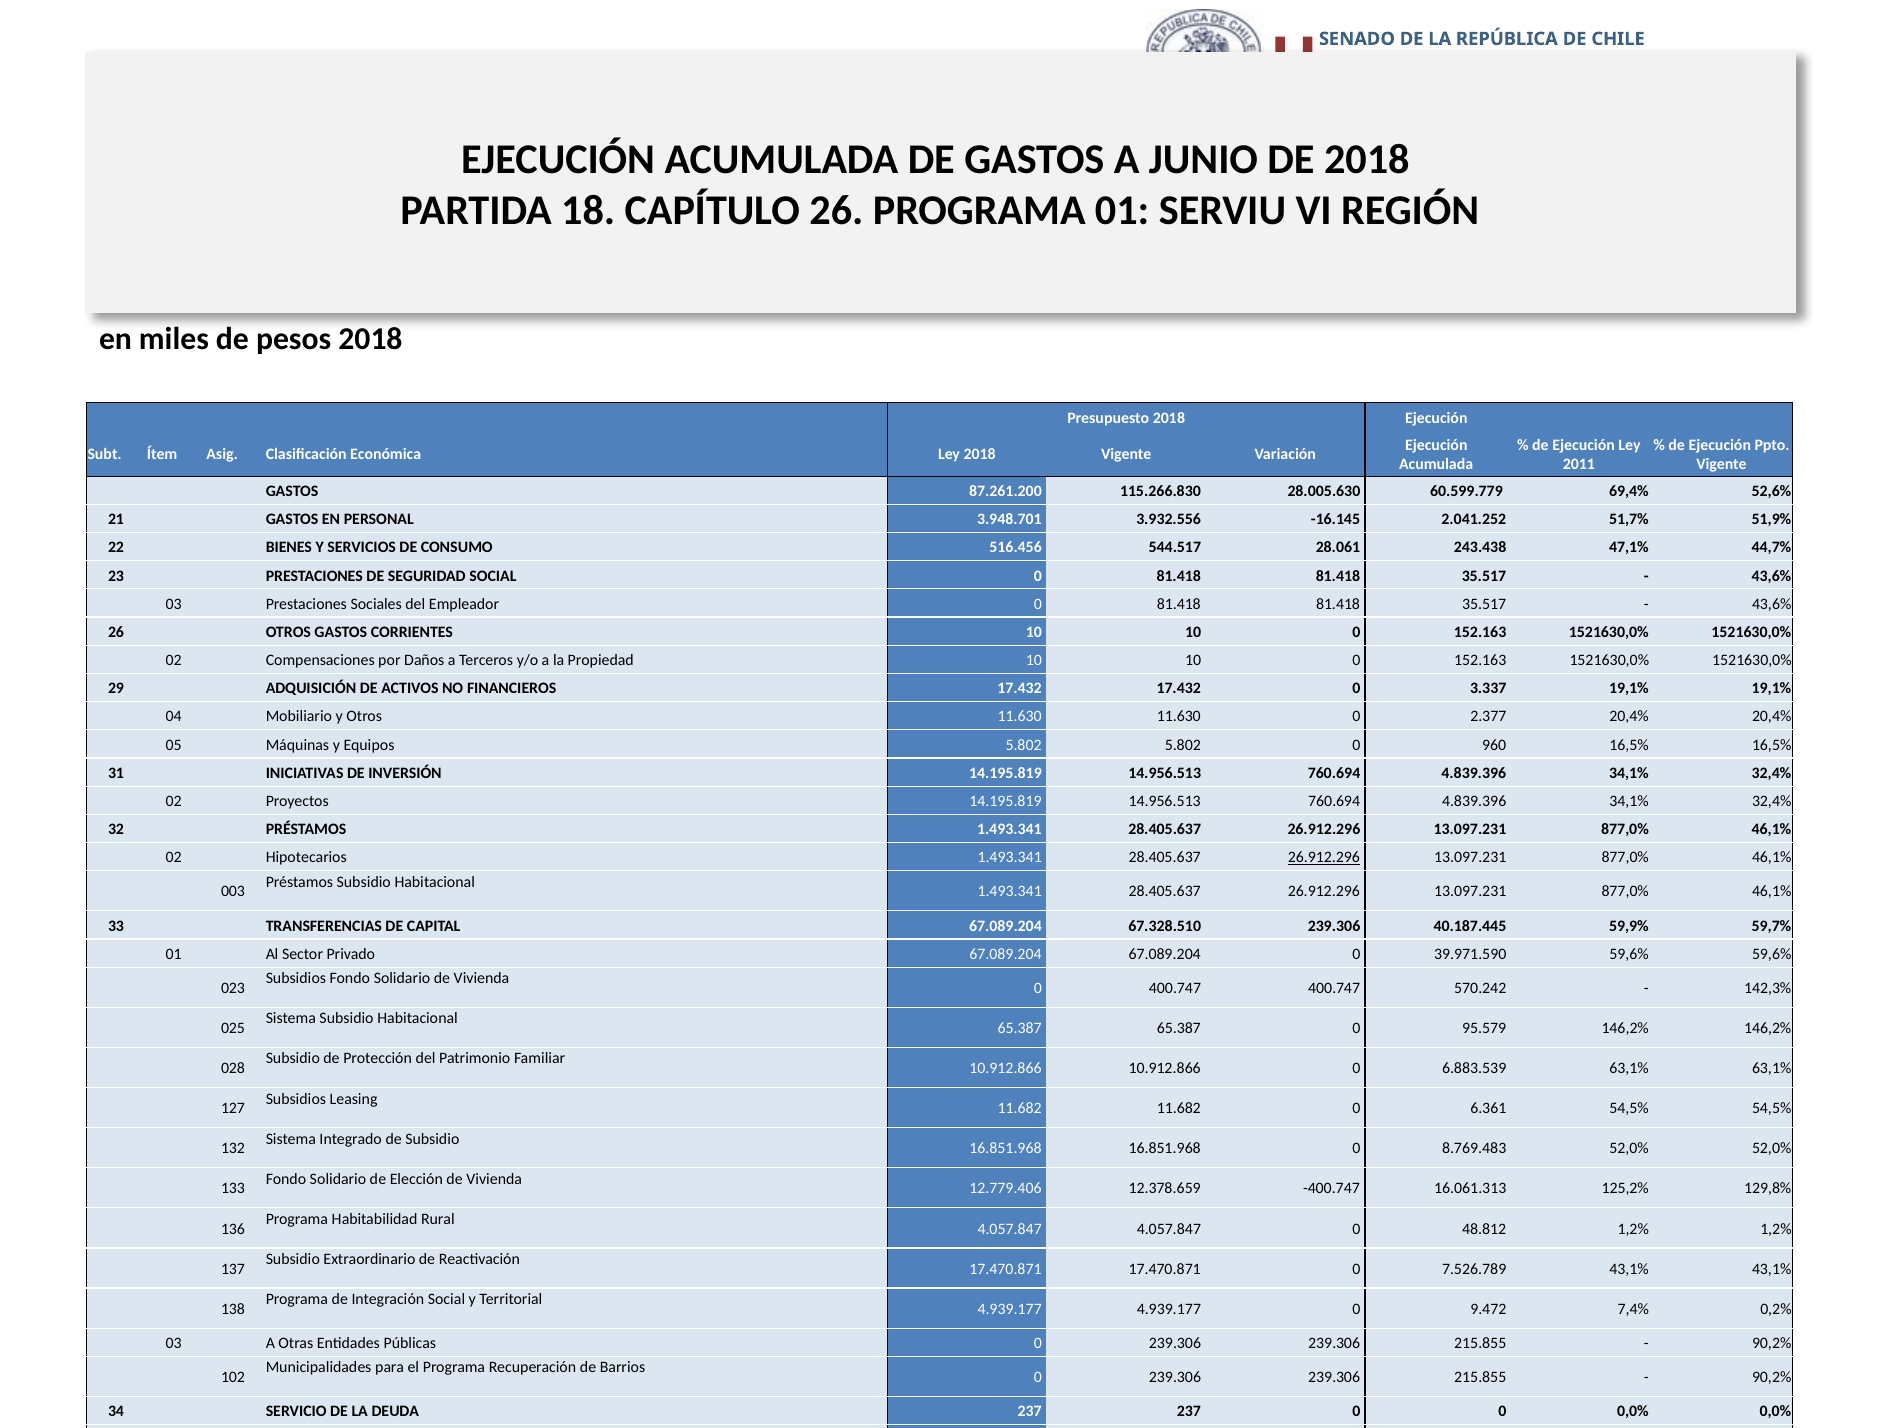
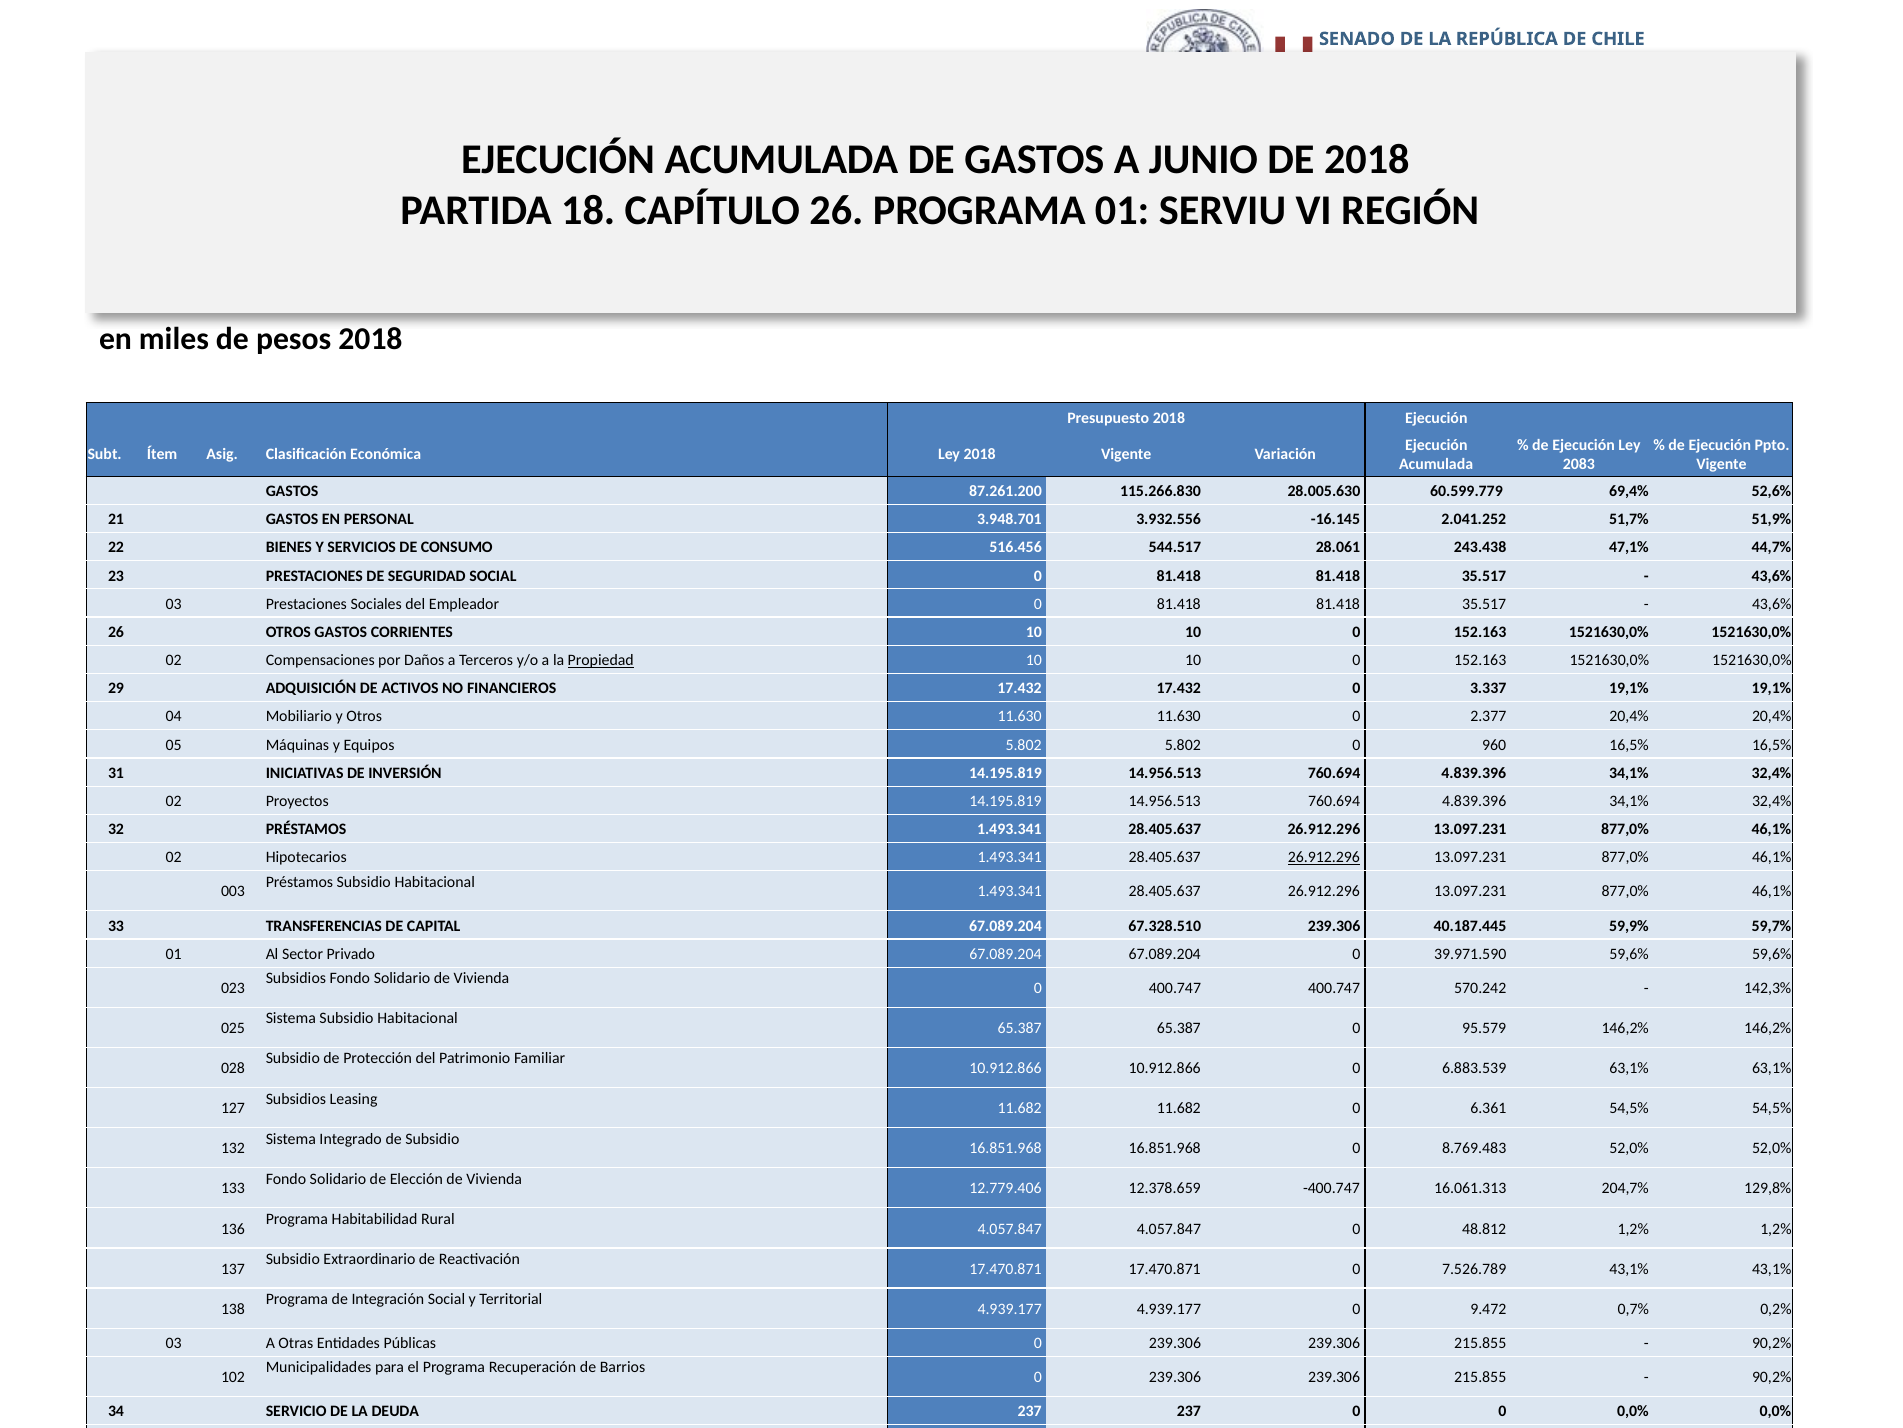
2011: 2011 -> 2083 (1579, 464)
Propiedad underline: none -> present (601, 660)
125,2%: 125,2% -> 204,7% (1625, 1188)
7,4%: 7,4% -> 0,7% (1633, 1308)
